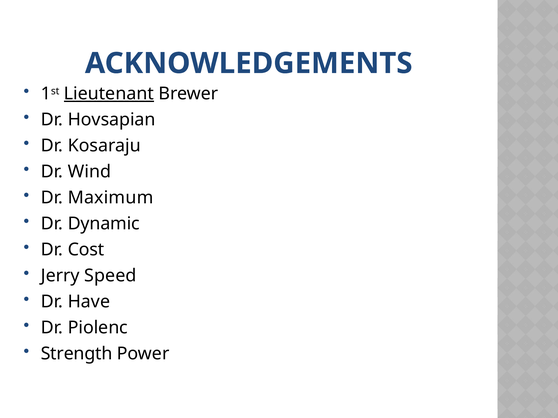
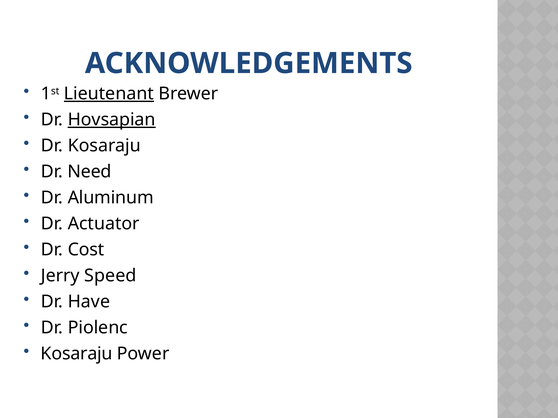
Hovsapian underline: none -> present (112, 120)
Wind: Wind -> Need (90, 172)
Maximum: Maximum -> Aluminum (111, 198)
Dynamic: Dynamic -> Actuator (104, 224)
Strength: Strength -> Kosaraju (77, 354)
